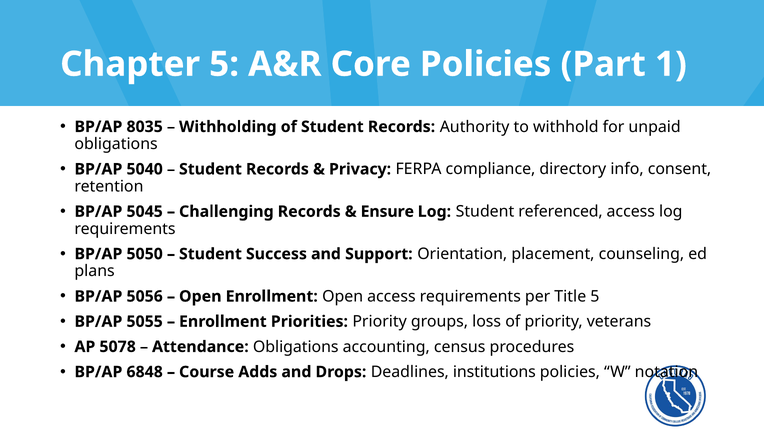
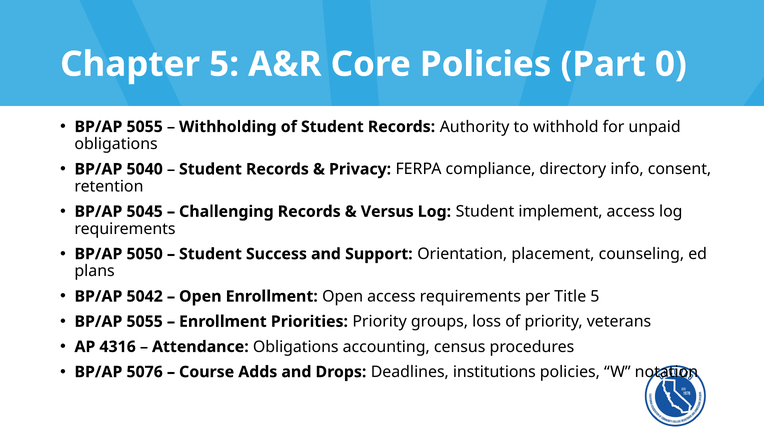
1: 1 -> 0 (671, 64)
8035: 8035 -> 5055 (145, 127)
Ensure: Ensure -> Versus (387, 211)
referenced: referenced -> implement (561, 211)
5056: 5056 -> 5042 (145, 296)
5078: 5078 -> 4316 (118, 347)
6848: 6848 -> 5076 (145, 372)
